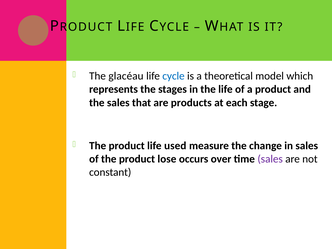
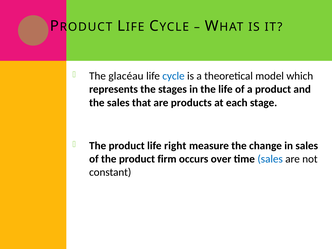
used: used -> right (175, 146)
lose: lose -> firm (167, 159)
sales colour: purple -> blue (270, 159)
